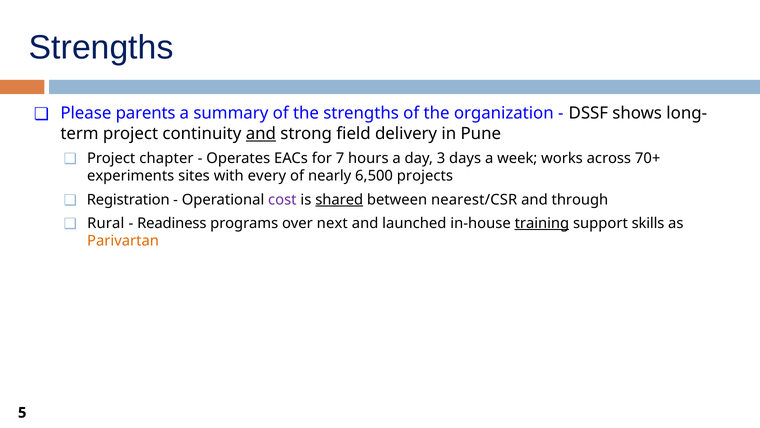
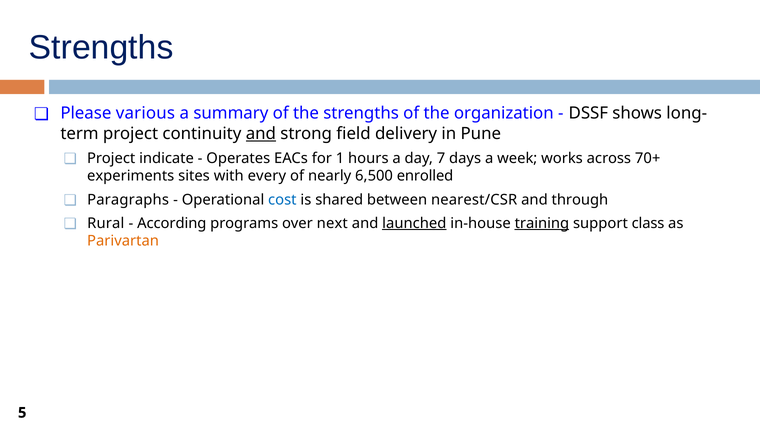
parents: parents -> various (145, 113)
chapter: chapter -> indicate (167, 158)
7: 7 -> 1 (340, 158)
3: 3 -> 7 (441, 158)
projects: projects -> enrolled (425, 176)
Registration: Registration -> Paragraphs (128, 199)
cost colour: purple -> blue (282, 199)
shared underline: present -> none (339, 199)
Readiness: Readiness -> According (172, 223)
launched underline: none -> present (414, 223)
skills: skills -> class (648, 223)
